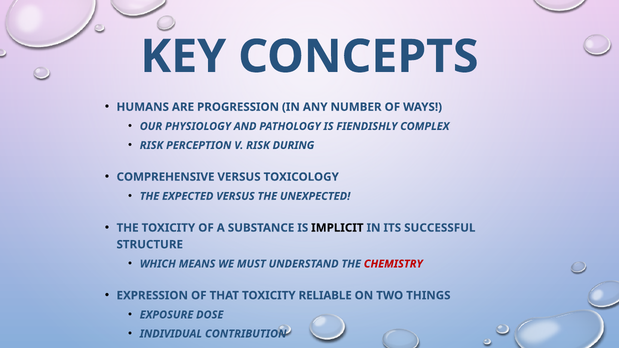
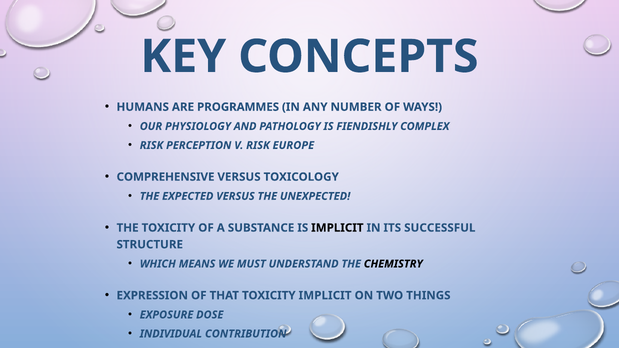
PROGRESSION: PROGRESSION -> PROGRAMMES (238, 107)
DURING: DURING -> EUROPE (293, 145)
CHEMISTRY colour: red -> black (393, 264)
TOXICITY RELIABLE: RELIABLE -> IMPLICIT (325, 296)
